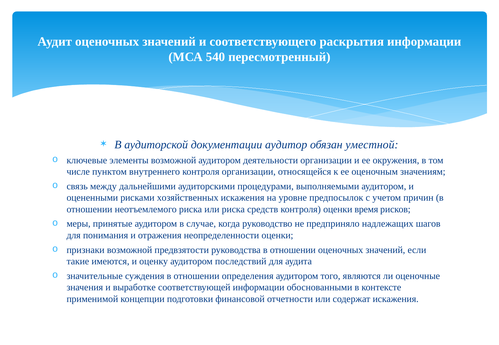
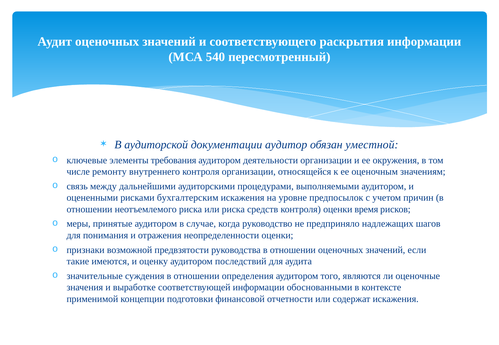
элементы возможной: возможной -> требования (174, 160)
пунктом: пунктом -> ремонту (109, 172)
хозяйственных: хозяйственных -> бухгалтерским (188, 198)
